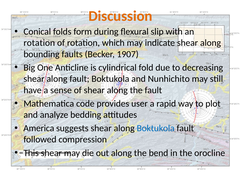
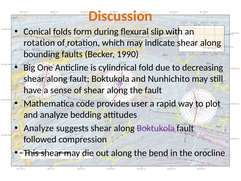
1907: 1907 -> 1990 (128, 54)
America: America -> Analyze (39, 128)
Boktukola colour: blue -> purple (156, 128)
